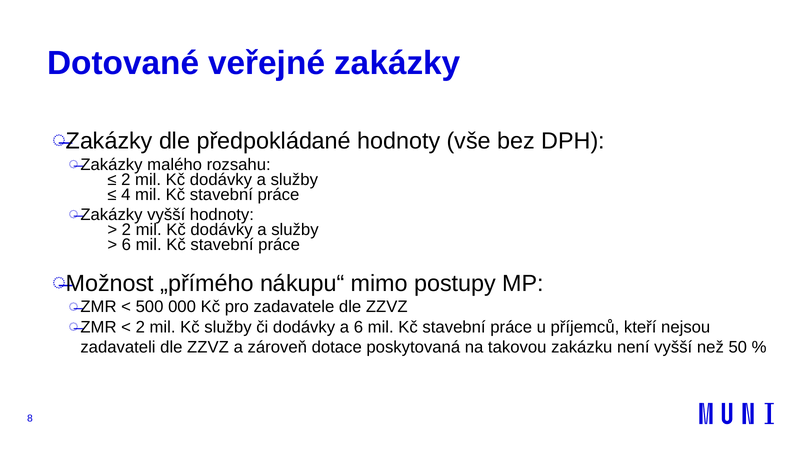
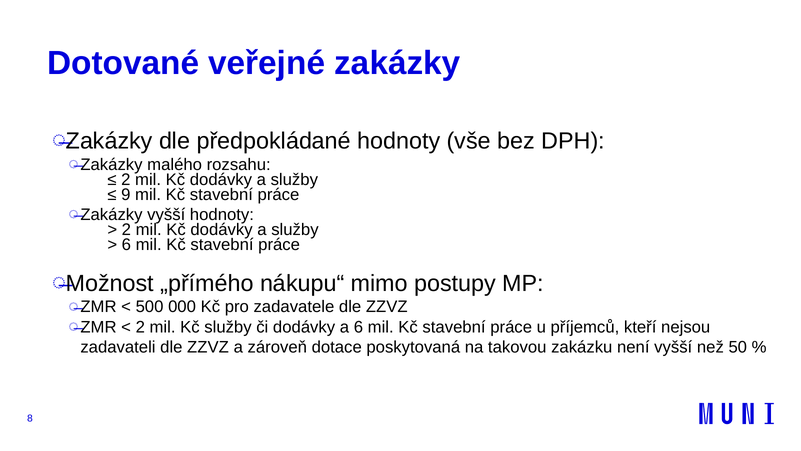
4: 4 -> 9 (126, 194)
